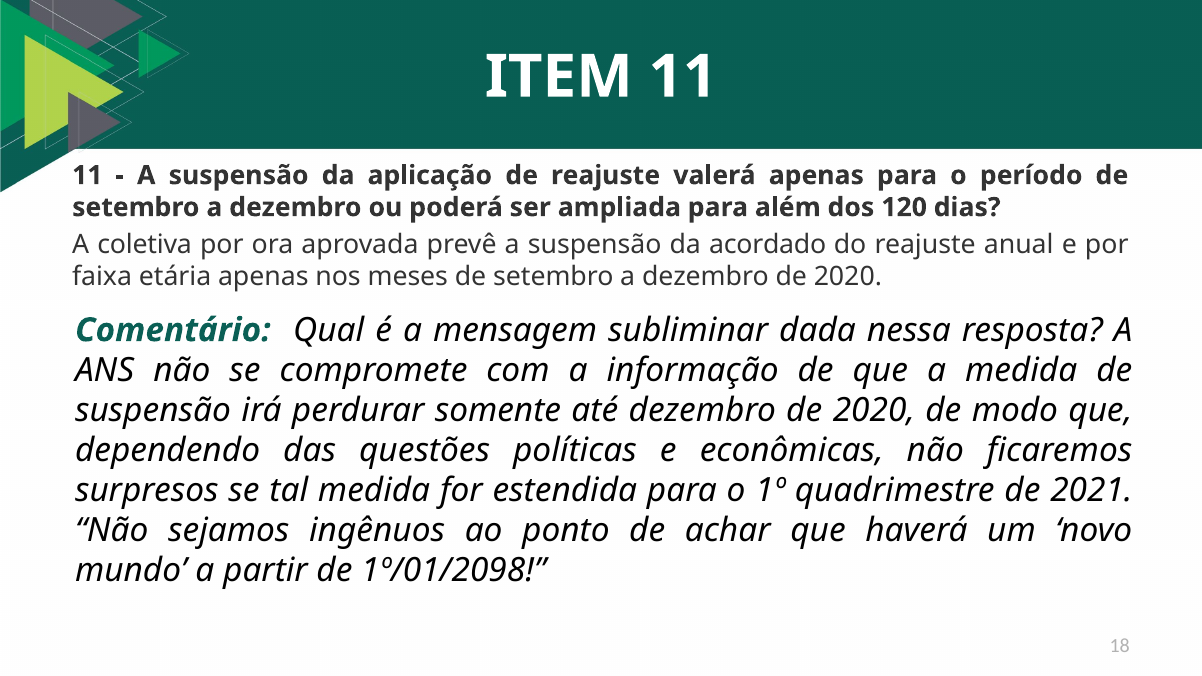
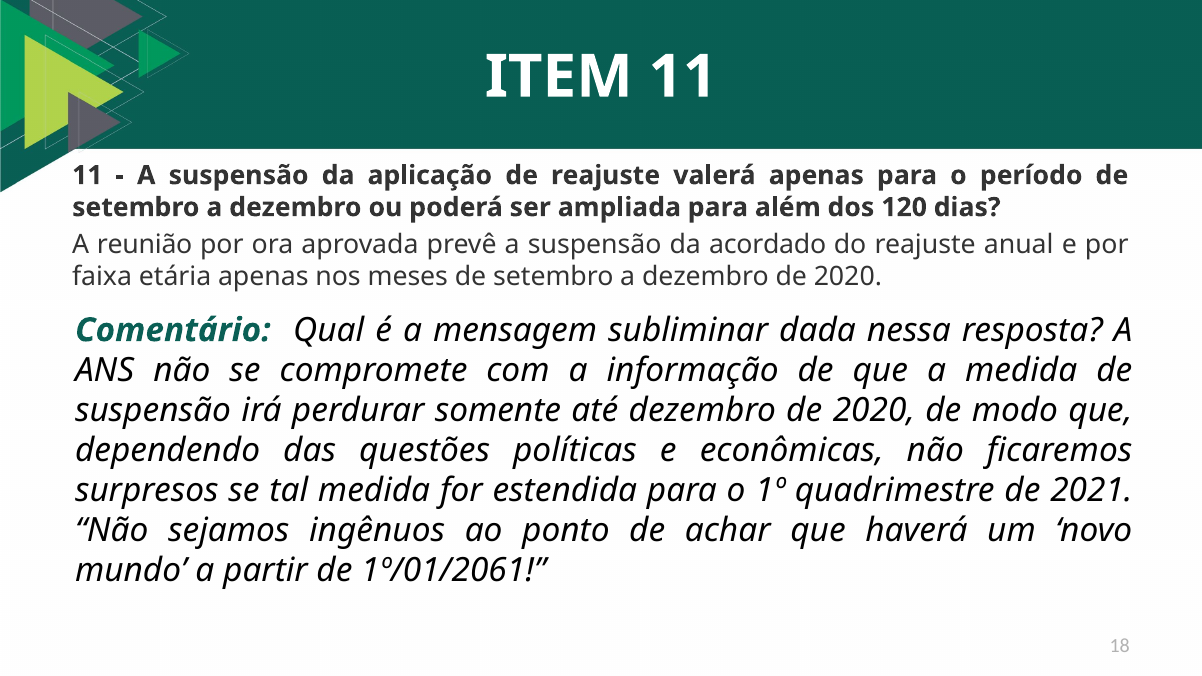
coletiva: coletiva -> reunião (145, 245)
1º/01/2098: 1º/01/2098 -> 1º/01/2061 (454, 571)
